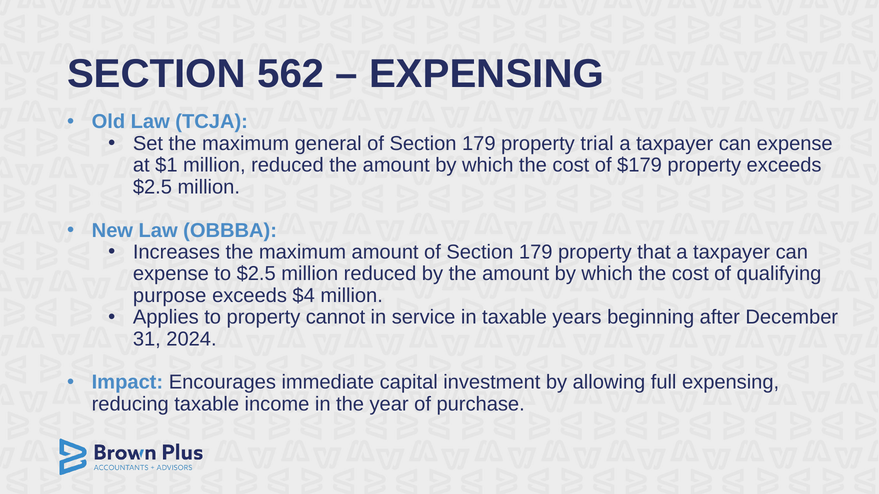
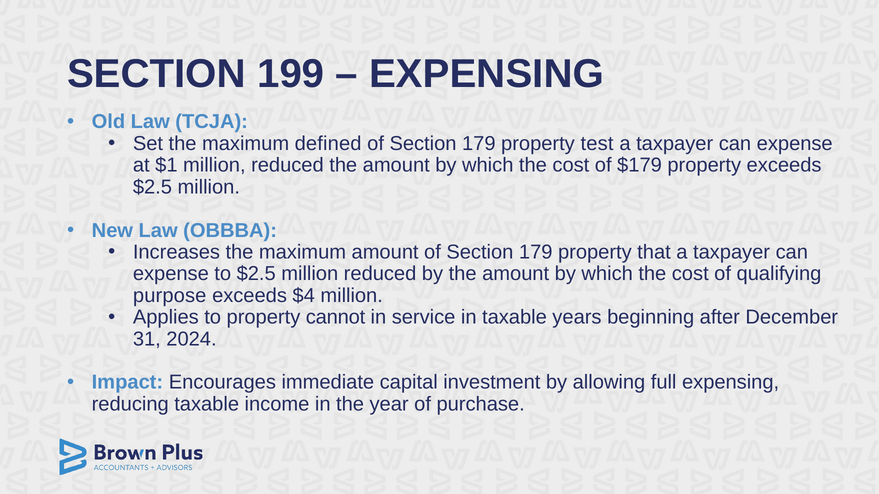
562: 562 -> 199 (291, 74)
general: general -> defined (328, 144)
trial: trial -> test (597, 144)
